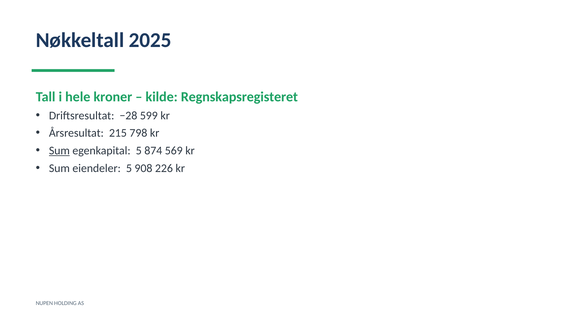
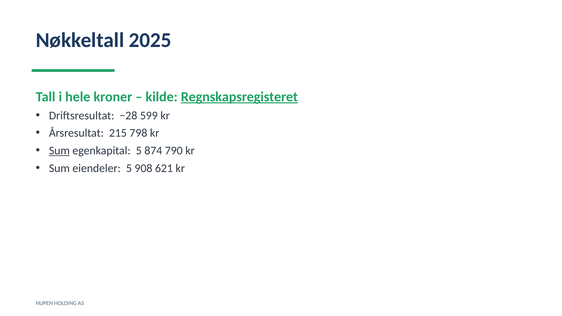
Regnskapsregisteret underline: none -> present (239, 97)
569: 569 -> 790 (174, 151)
226: 226 -> 621 (164, 168)
